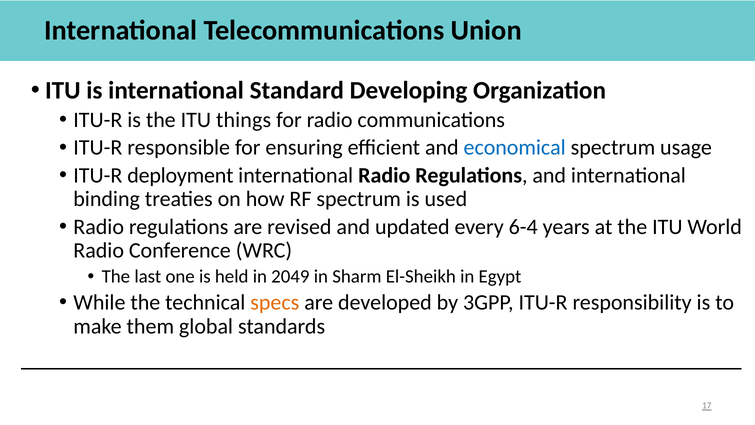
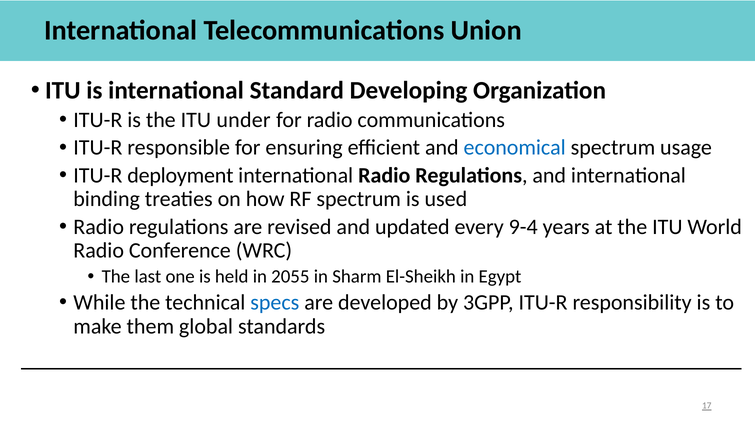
things: things -> under (244, 120)
6-4: 6-4 -> 9-4 (523, 227)
2049: 2049 -> 2055 (290, 276)
specs colour: orange -> blue (275, 302)
